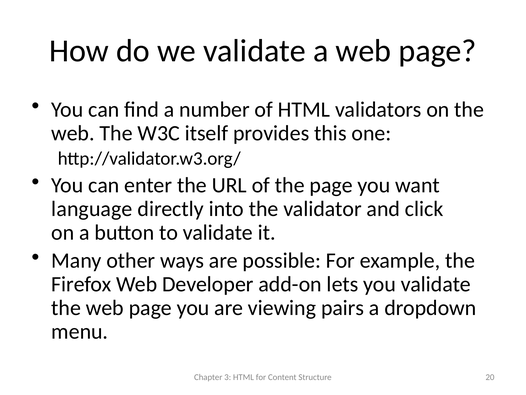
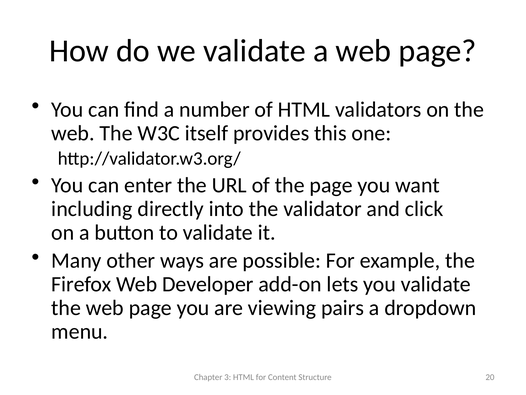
language: language -> including (92, 209)
